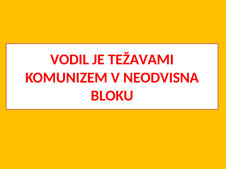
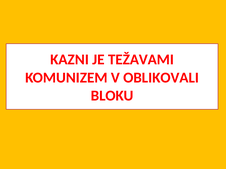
VODIL: VODIL -> KAZNI (70, 60)
NEODVISNA: NEODVISNA -> OBLIKOVALI (161, 78)
